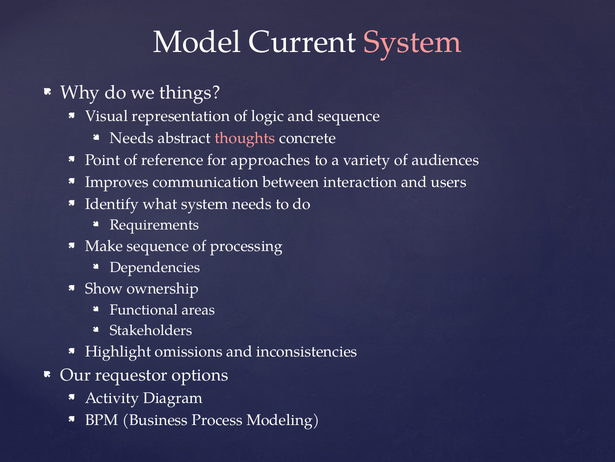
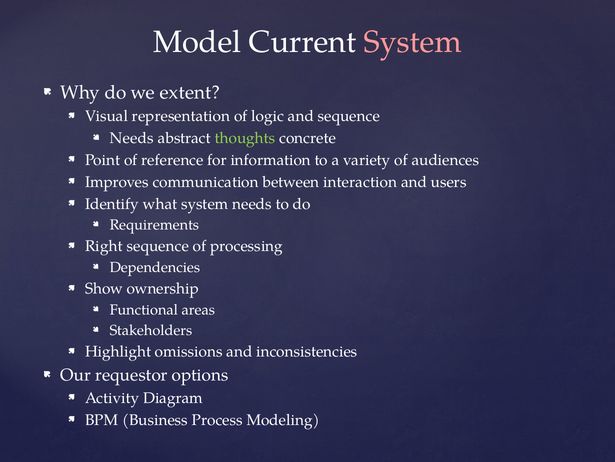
things: things -> extent (190, 93)
thoughts colour: pink -> light green (245, 138)
approaches: approaches -> information (271, 160)
Make: Make -> Right (104, 246)
